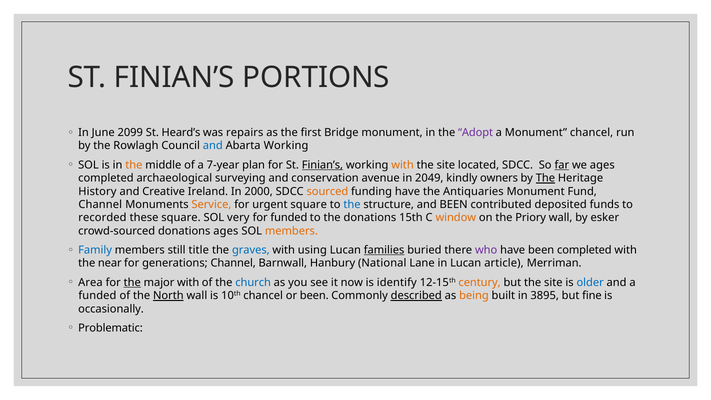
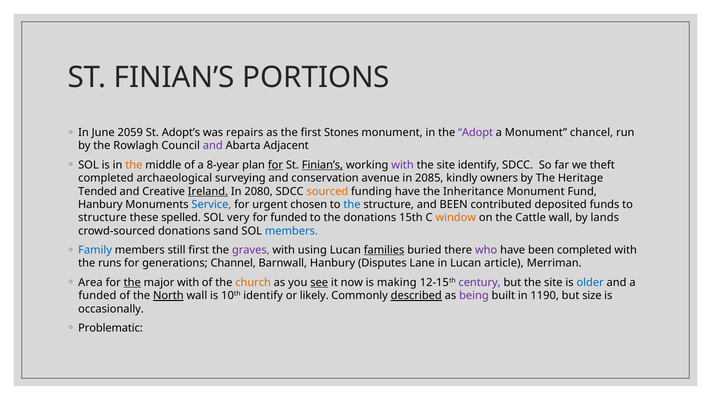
2099: 2099 -> 2059 (130, 133)
Heard’s: Heard’s -> Adopt’s (181, 133)
Bridge: Bridge -> Stones (341, 133)
and colour: blue -> purple (213, 146)
Abarta Working: Working -> Adjacent (286, 146)
7-year: 7-year -> 8-year (223, 165)
for underline: none -> present (275, 165)
with colour: orange -> purple (403, 165)
site located: located -> identify (479, 165)
far underline: present -> none (562, 165)
we ages: ages -> theft (602, 165)
2049: 2049 -> 2085 (429, 178)
The underline: present -> none (545, 178)
History: History -> Tended (98, 191)
Ireland underline: none -> present (208, 191)
2000: 2000 -> 2080 (259, 191)
Antiquaries: Antiquaries -> Inheritance (473, 191)
Channel: Channel -> Hanbury (100, 205)
Service colour: orange -> blue (211, 205)
urgent square: square -> chosen (309, 205)
recorded: recorded -> structure (102, 218)
these square: square -> spelled (181, 218)
Priory: Priory -> Cattle (531, 218)
esker: esker -> lands (605, 218)
donations ages: ages -> sand (226, 231)
members colour: orange -> blue (291, 231)
still title: title -> first (199, 250)
graves colour: blue -> purple (251, 250)
near: near -> runs (110, 263)
National: National -> Disputes (382, 263)
church colour: blue -> orange (253, 282)
see underline: none -> present (319, 282)
identify: identify -> making (397, 282)
century colour: orange -> purple (480, 282)
10th chancel: chancel -> identify (263, 296)
or been: been -> likely (314, 296)
being colour: orange -> purple (474, 296)
3895: 3895 -> 1190 (545, 296)
fine: fine -> size (592, 296)
